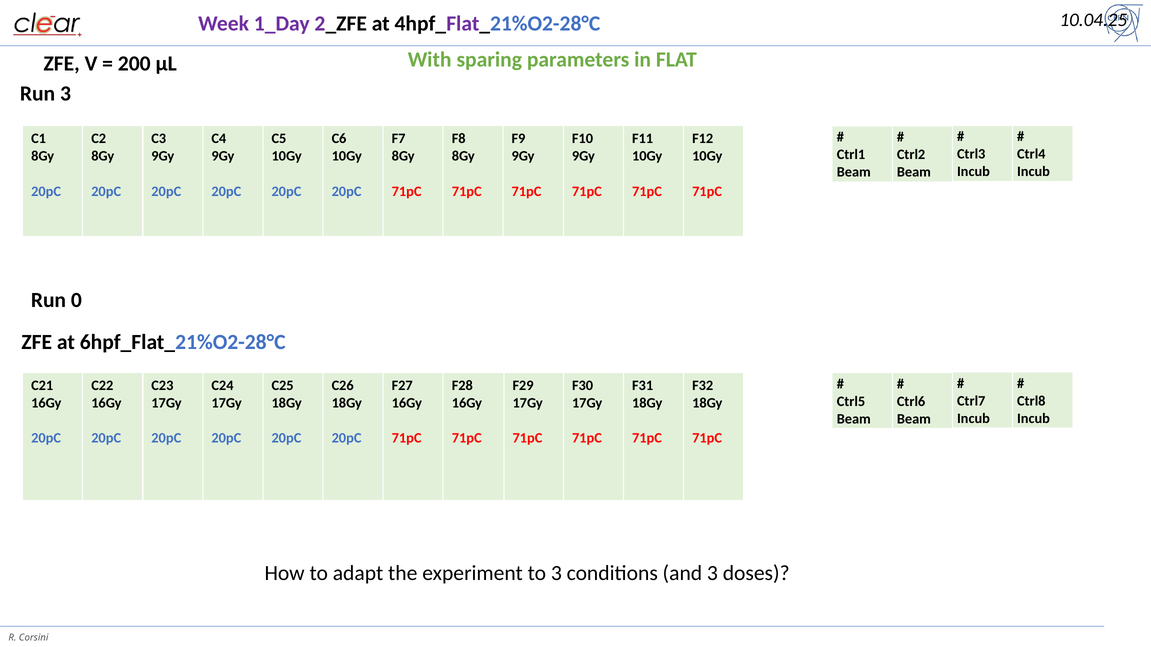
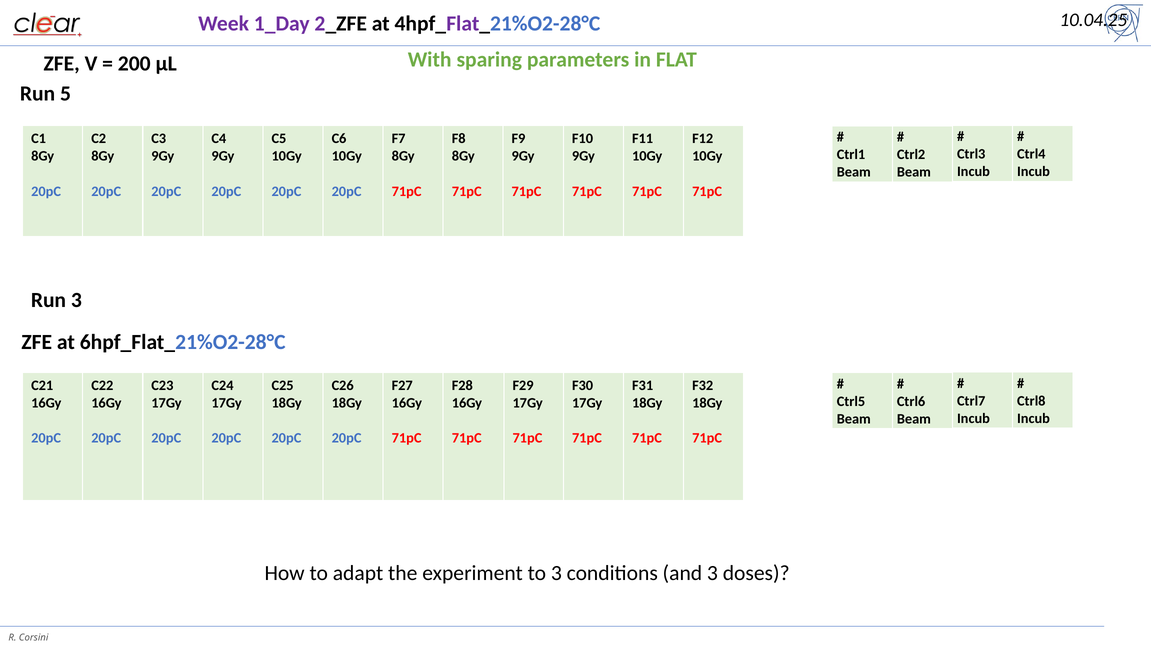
Run 3: 3 -> 5 (65, 94)
Run 0: 0 -> 3 (76, 301)
